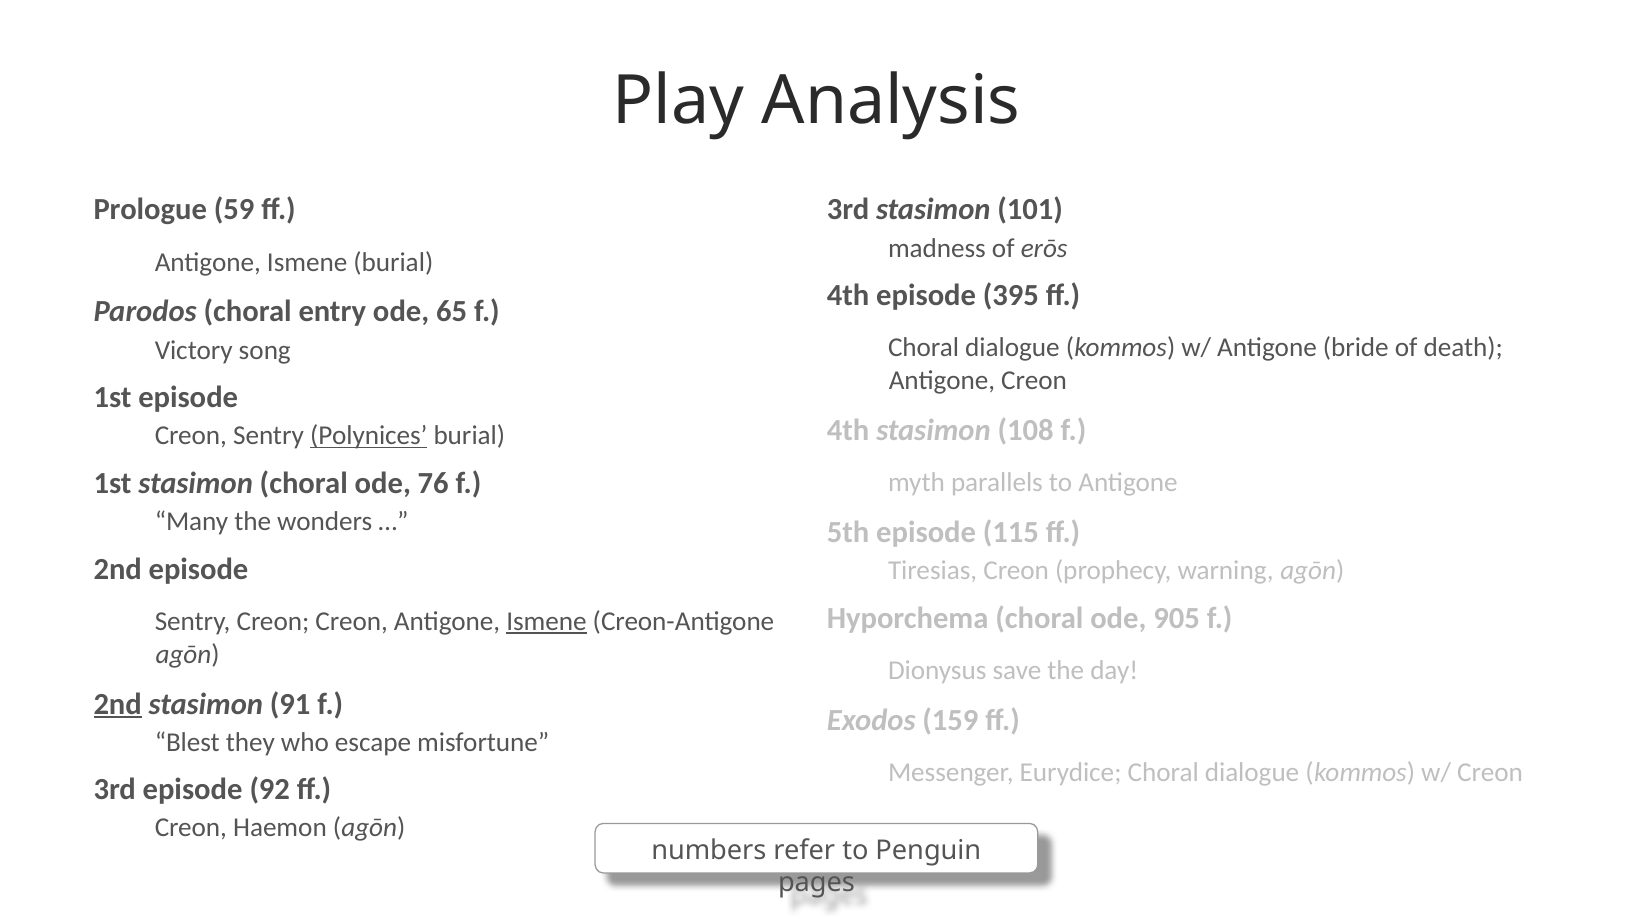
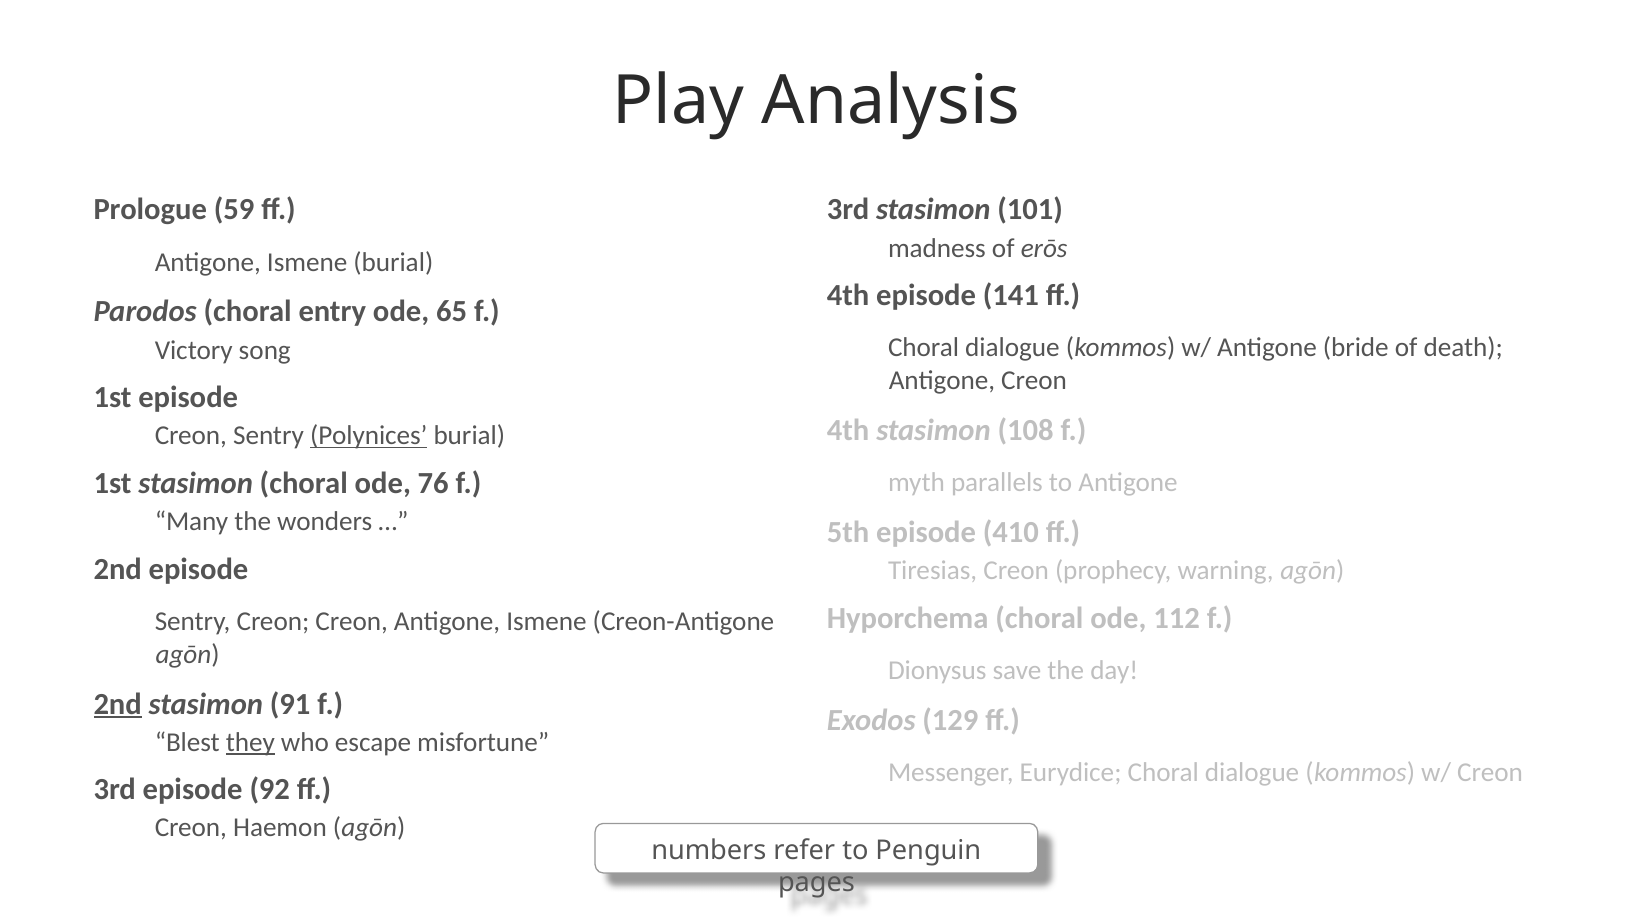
395: 395 -> 141 (1011, 295)
115: 115 -> 410 (1011, 532)
905: 905 -> 112 (1177, 618)
Ismene underline: present -> none (546, 621)
159: 159 -> 129 (950, 720)
they underline: none -> present (250, 742)
